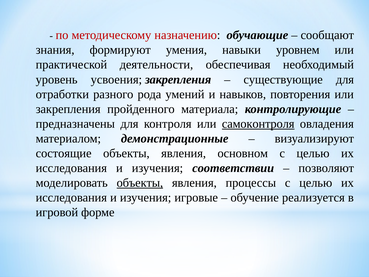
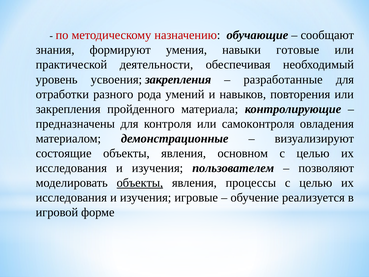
уровнем: уровнем -> готовые (298, 50)
существующие: существующие -> разработанные (283, 79)
самоконтроля underline: present -> none (258, 124)
соответствии: соответствии -> пользователем (233, 168)
